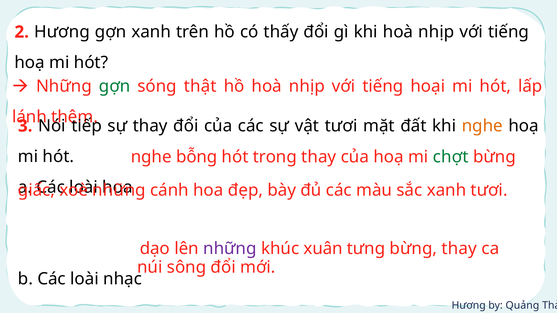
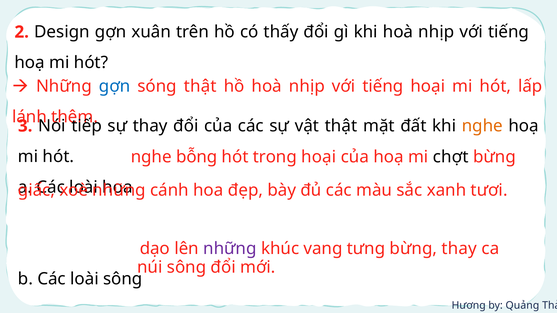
2 Hương: Hương -> Design (62, 32)
gợn xanh: xanh -> xuân (151, 32)
gợn colour: green -> blue (115, 86)
vật tươi: tươi -> thật (341, 126)
trong thay: thay -> hoại (319, 157)
chợt colour: green -> black (451, 157)
xuân: xuân -> vang (323, 249)
loài nhạc: nhạc -> sông (123, 279)
